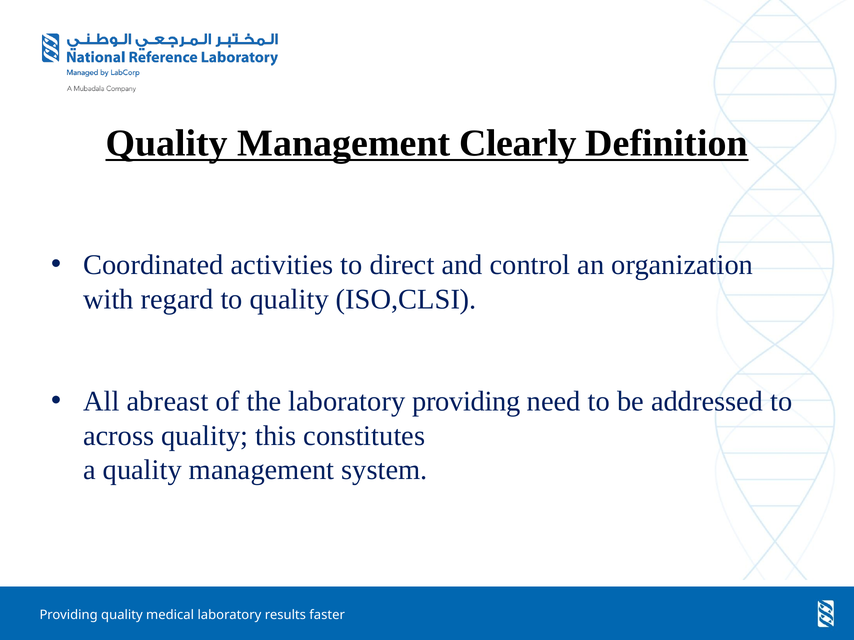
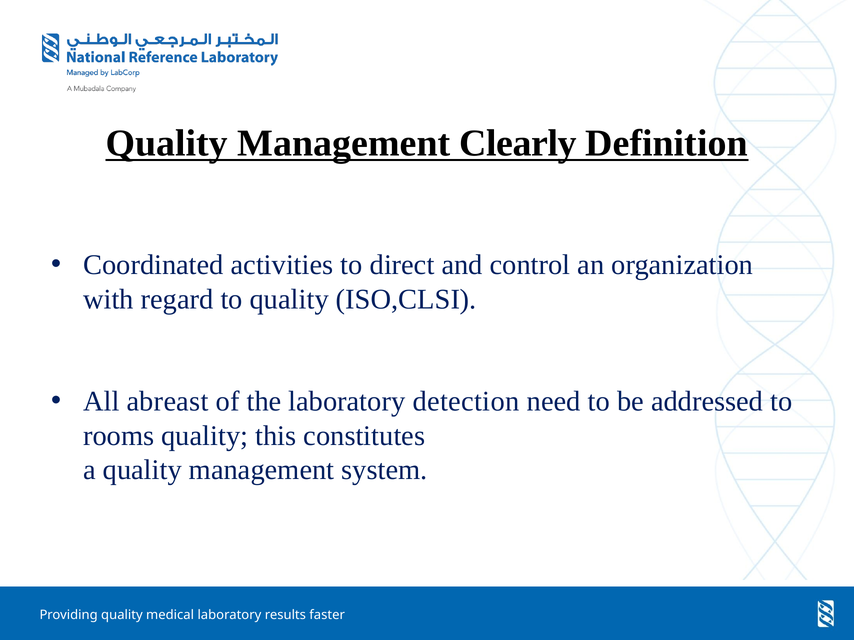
laboratory providing: providing -> detection (466, 402)
across: across -> rooms (119, 436)
